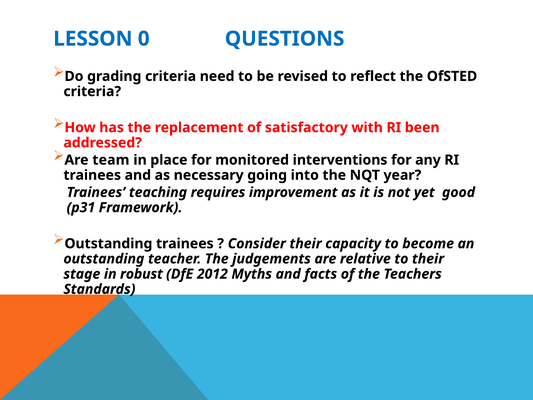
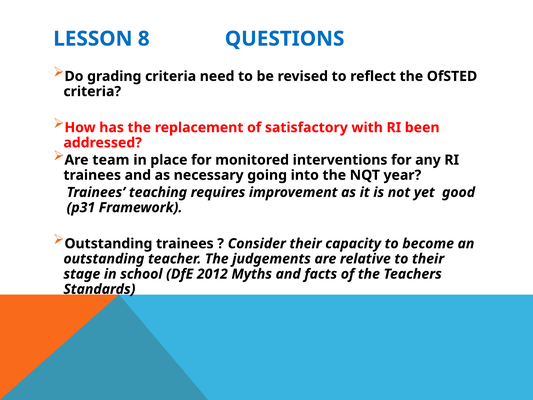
0: 0 -> 8 (144, 39)
robust: robust -> school (141, 274)
